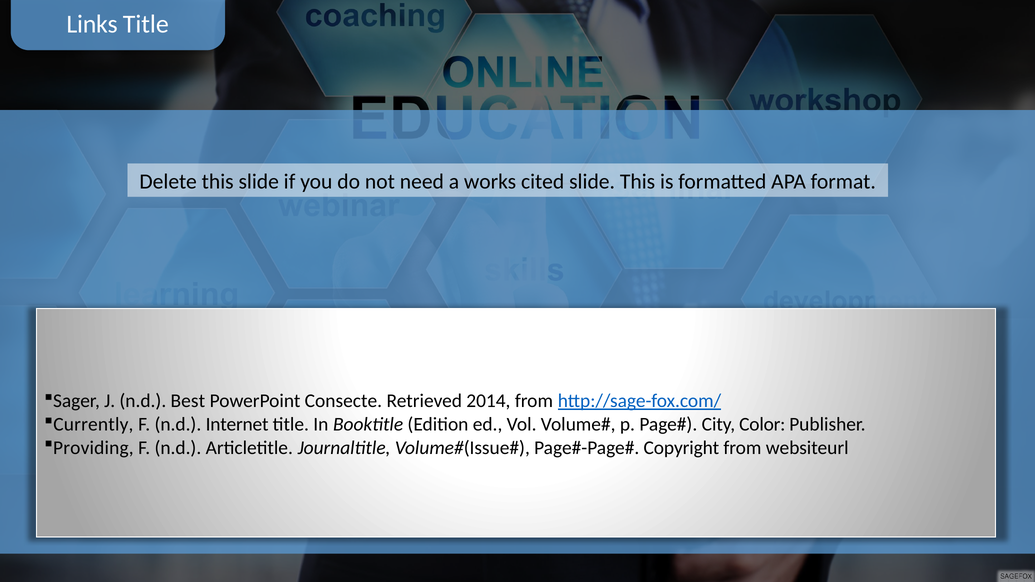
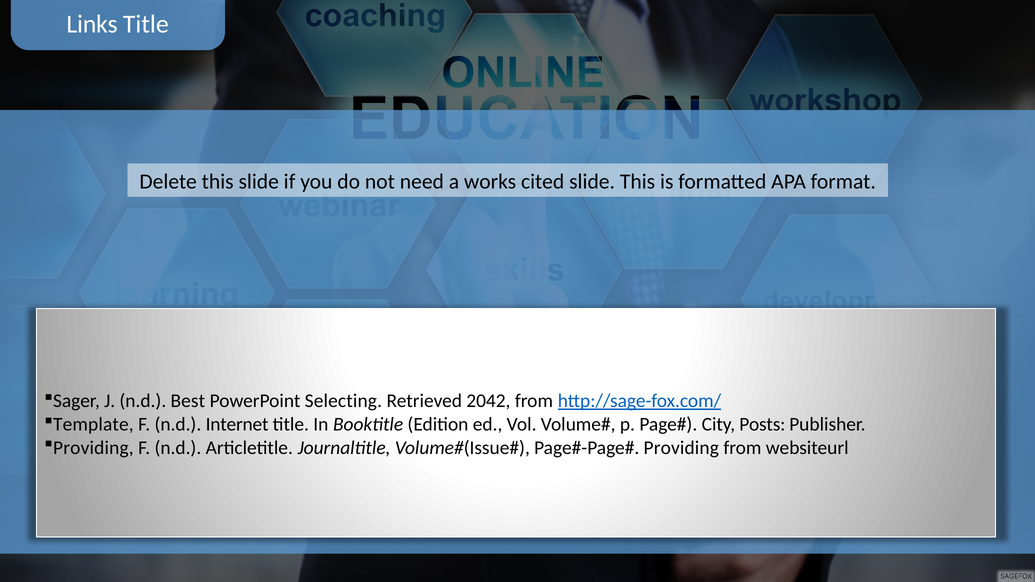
Consecte: Consecte -> Selecting (343, 401)
2014: 2014 -> 2042 (488, 401)
Currently: Currently -> Template (93, 425)
Color: Color -> Posts (762, 425)
Copyright: Copyright -> Providing (681, 448)
